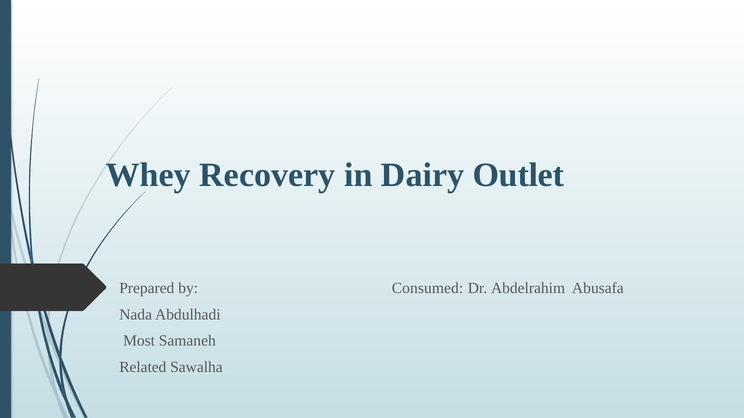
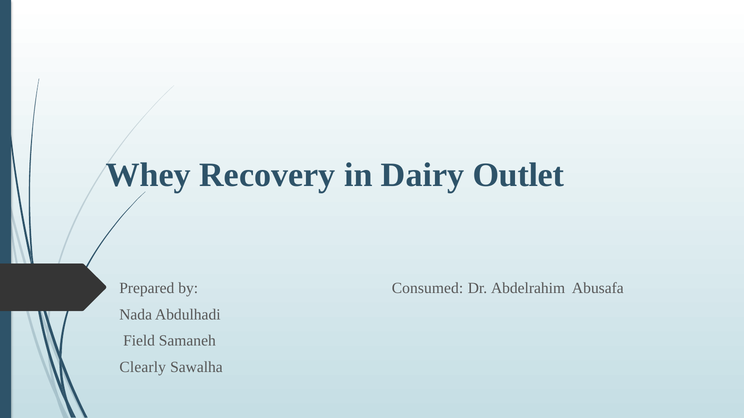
Most: Most -> Field (139, 341)
Related: Related -> Clearly (143, 368)
